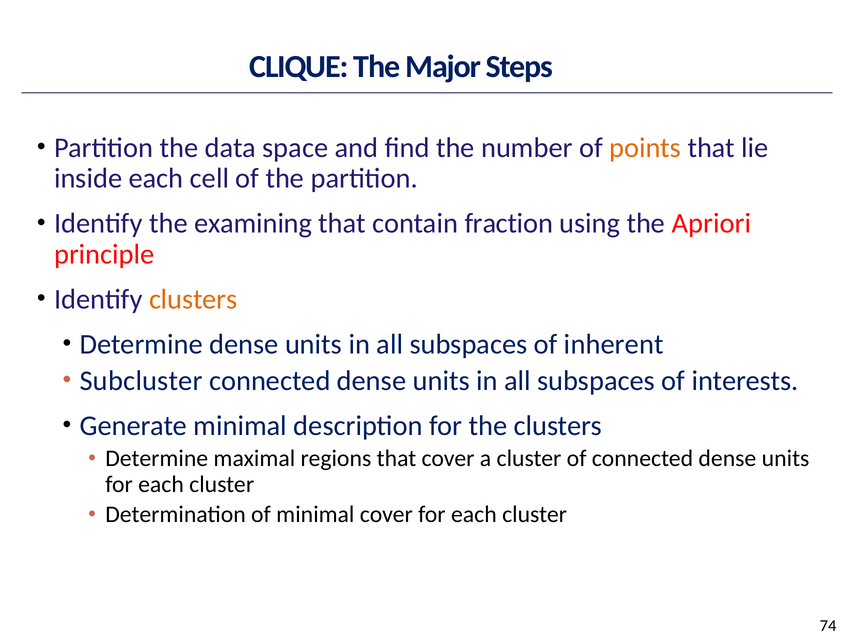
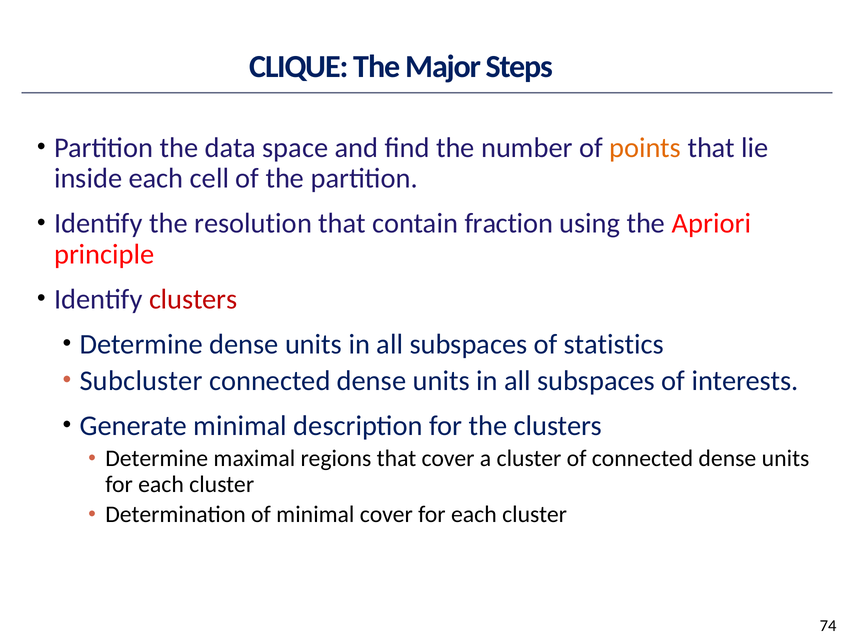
examining: examining -> resolution (253, 223)
clusters colour: orange -> red (193, 299)
inherent: inherent -> statistics (614, 344)
